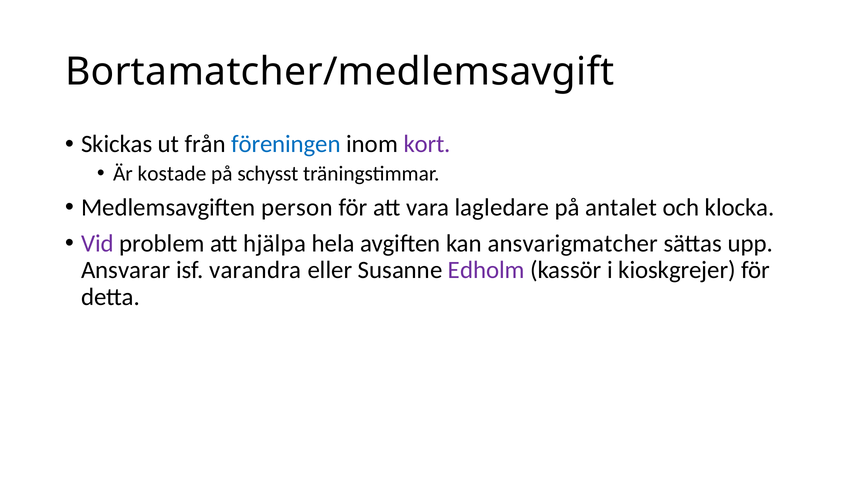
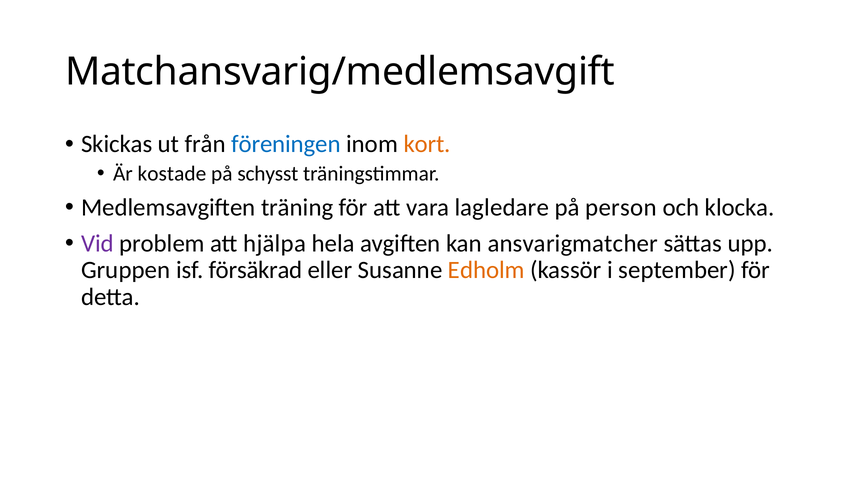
Bortamatcher/medlemsavgift: Bortamatcher/medlemsavgift -> Matchansvarig/medlemsavgift (340, 72)
kort colour: purple -> orange (427, 144)
person: person -> träning (297, 207)
antalet: antalet -> person (621, 207)
Ansvarar: Ansvarar -> Gruppen (126, 270)
varandra: varandra -> försäkrad (256, 270)
Edholm colour: purple -> orange (486, 270)
kioskgrejer: kioskgrejer -> september (677, 270)
